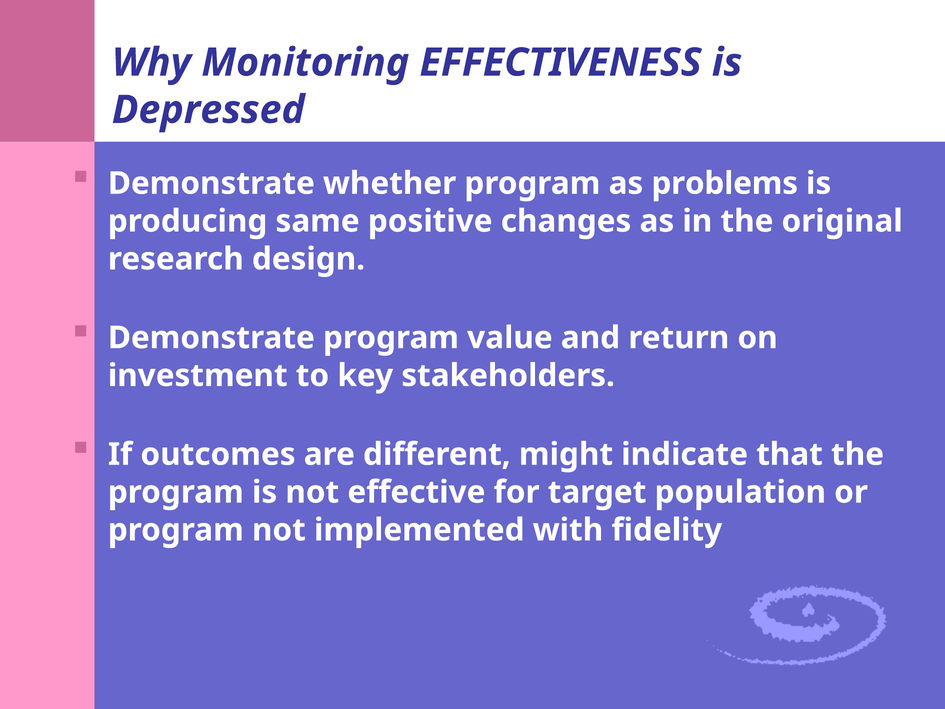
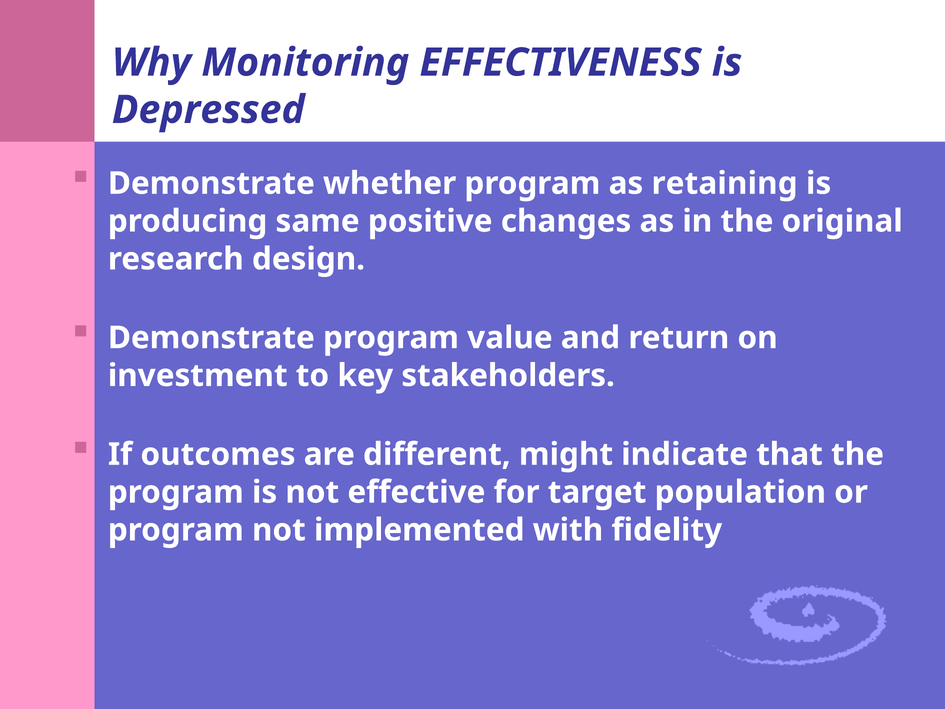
problems: problems -> retaining (725, 183)
